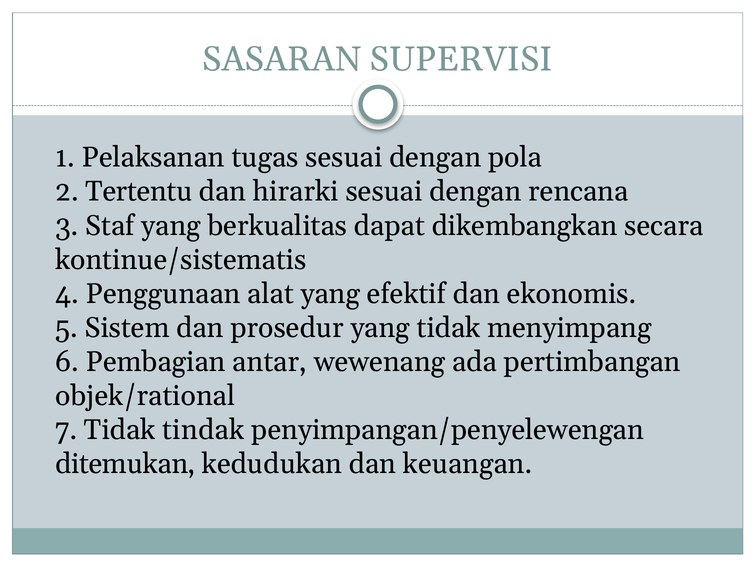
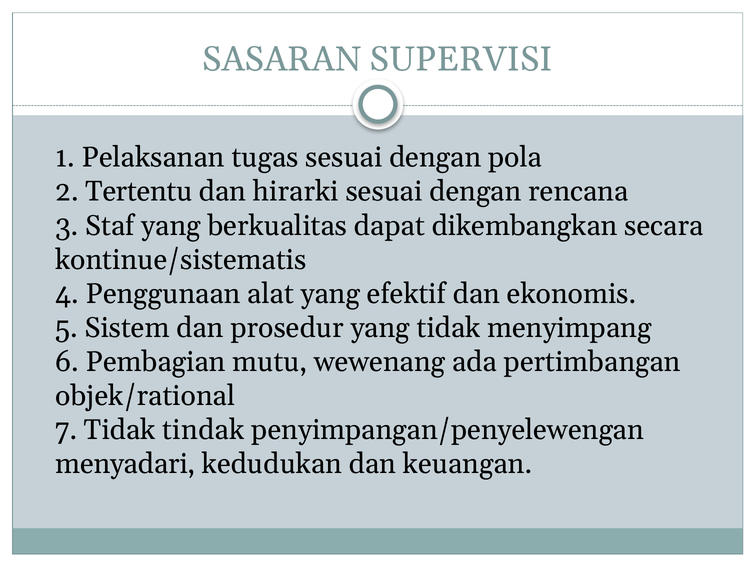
antar: antar -> mutu (270, 362)
ditemukan: ditemukan -> menyadari (125, 464)
